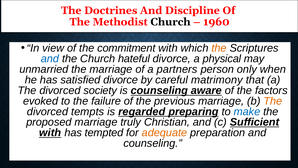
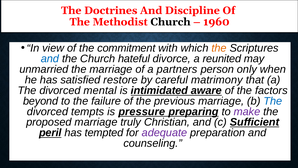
physical: physical -> reunited (222, 59)
satisfied divorce: divorce -> restore (121, 80)
society: society -> mental (100, 90)
is counseling: counseling -> intimidated (159, 90)
evoked: evoked -> beyond (41, 101)
The colour: orange -> blue (273, 101)
regarded: regarded -> pressure (142, 111)
make colour: blue -> purple (247, 111)
with: with -> peril (50, 132)
adequate colour: orange -> purple (164, 132)
